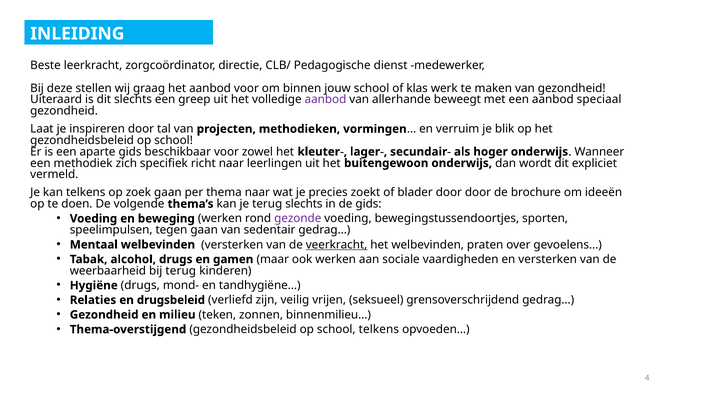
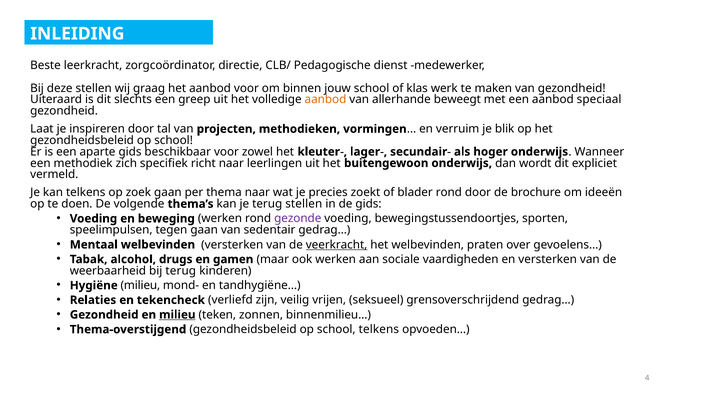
aanbod colour: purple -> orange (325, 99)
blader door: door -> rond (449, 192)
terug slechts: slechts -> stellen (304, 204)
Hygiëne drugs: drugs -> milieu (140, 285)
drugsbeleid: drugsbeleid -> tekencheck (171, 300)
milieu underline: none -> present (177, 314)
